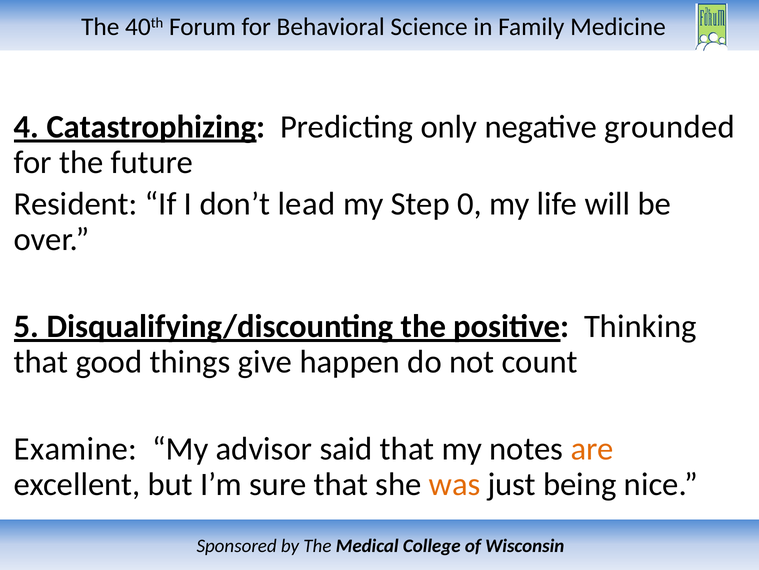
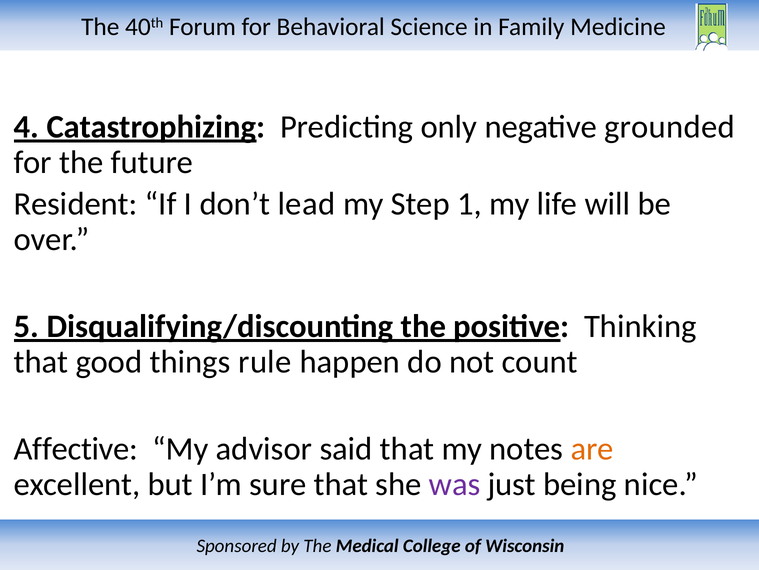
0: 0 -> 1 (469, 204)
give: give -> rule (265, 361)
Examine: Examine -> Affective (76, 448)
was colour: orange -> purple (455, 484)
